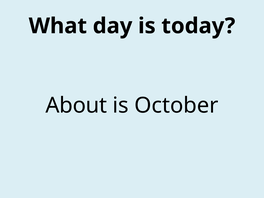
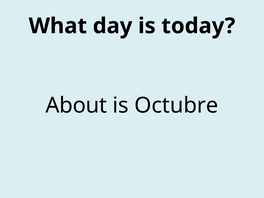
October: October -> Octubre (176, 105)
